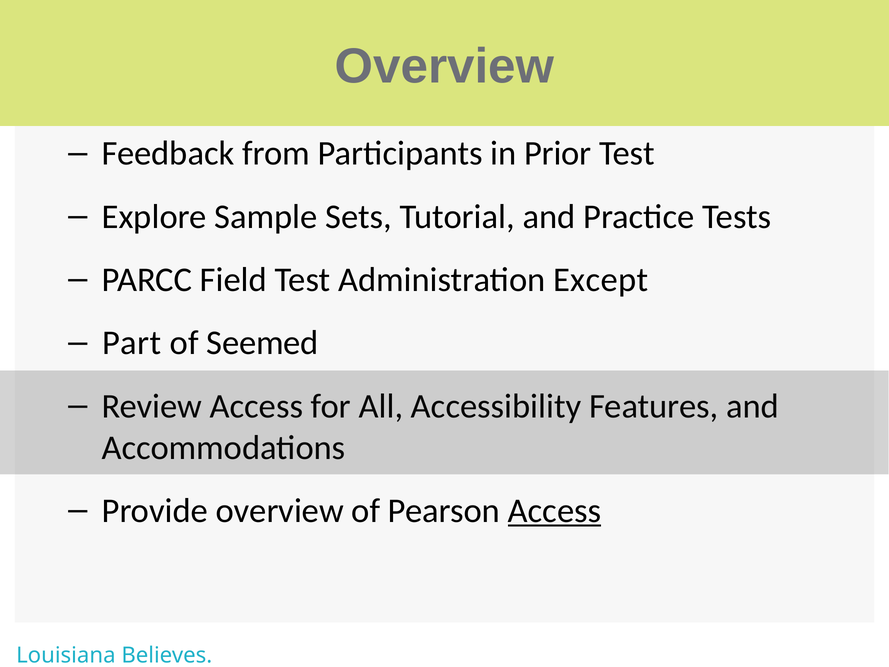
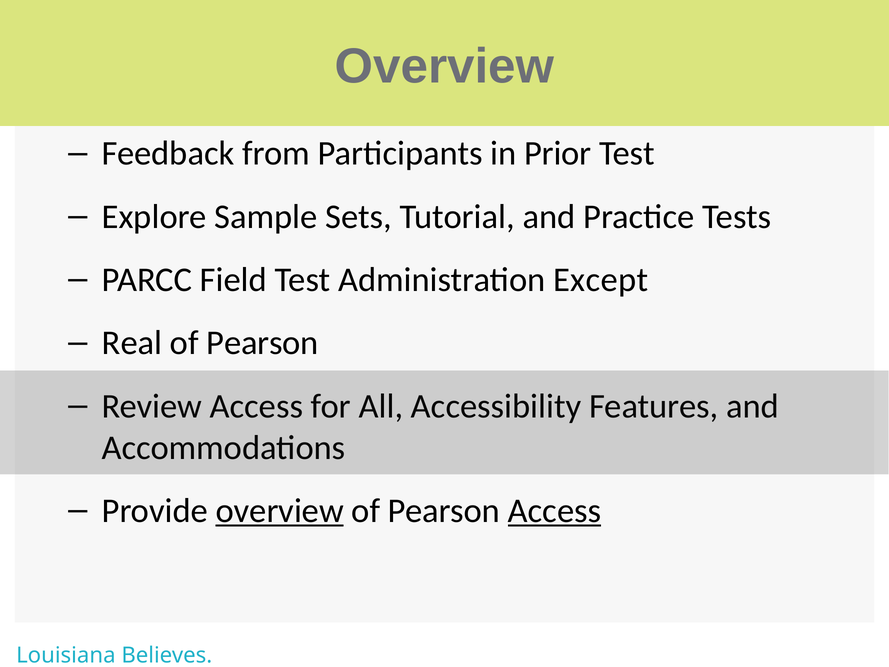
Part: Part -> Real (132, 343)
Seemed: Seemed -> Pearson (263, 343)
overview underline: none -> present (280, 511)
